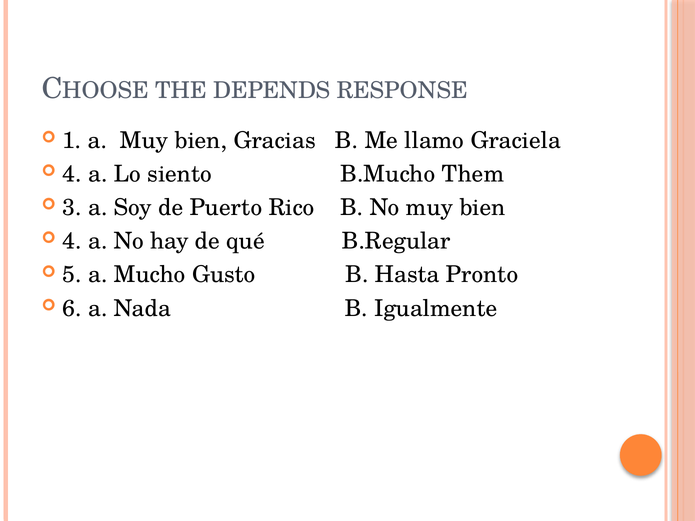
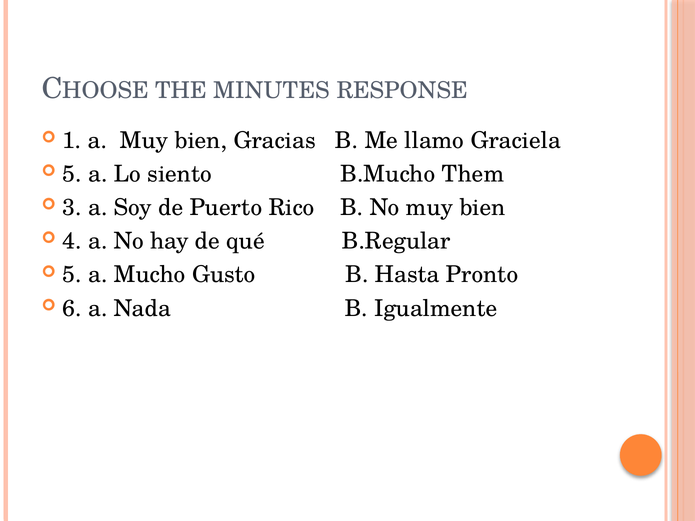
DEPENDS: DEPENDS -> MINUTES (272, 91)
4: 4 -> 5 (72, 174)
